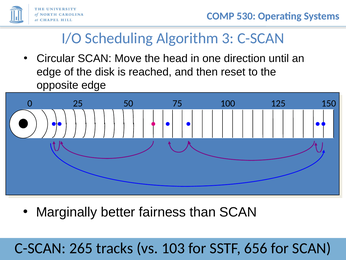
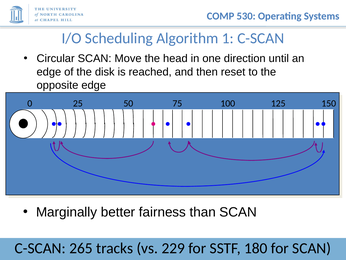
3: 3 -> 1 (228, 38)
103: 103 -> 229 (173, 248)
656: 656 -> 180 (256, 248)
